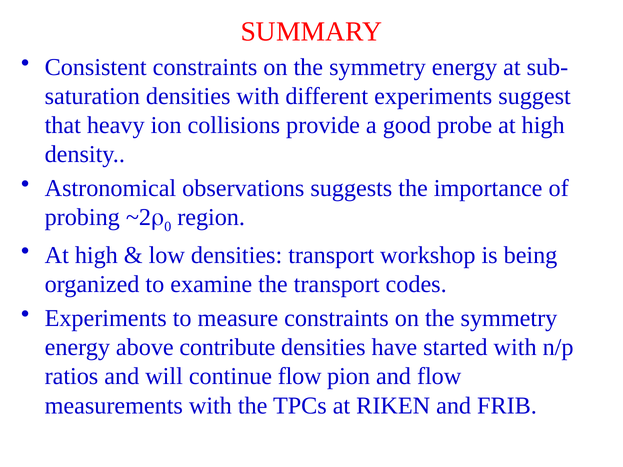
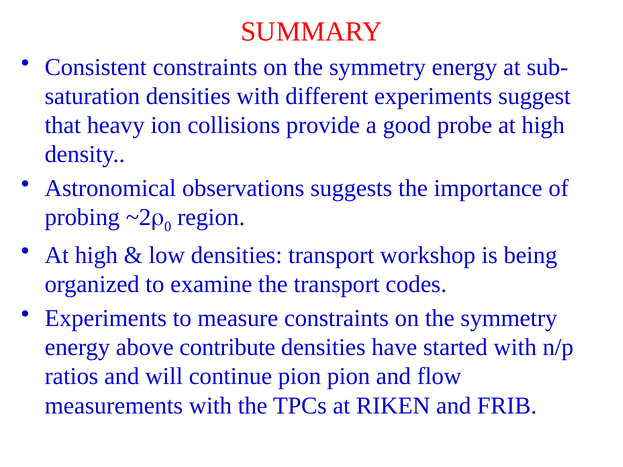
continue flow: flow -> pion (300, 377)
